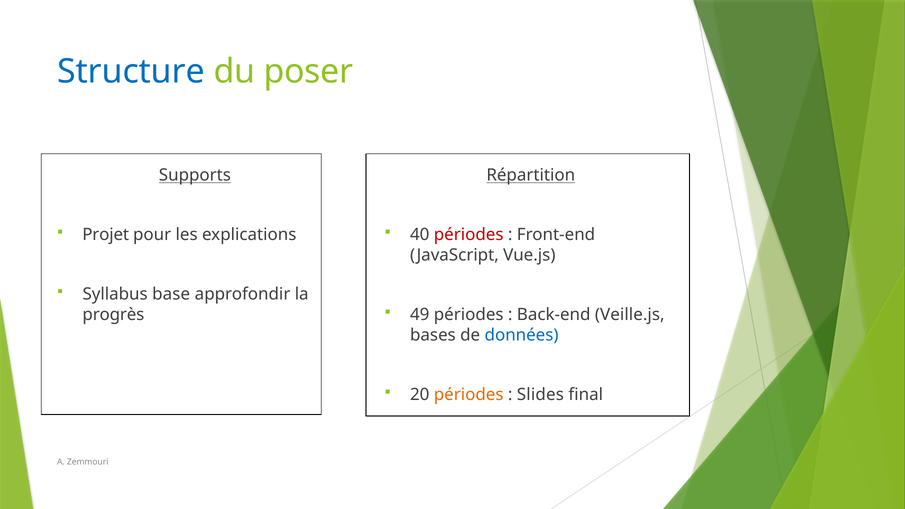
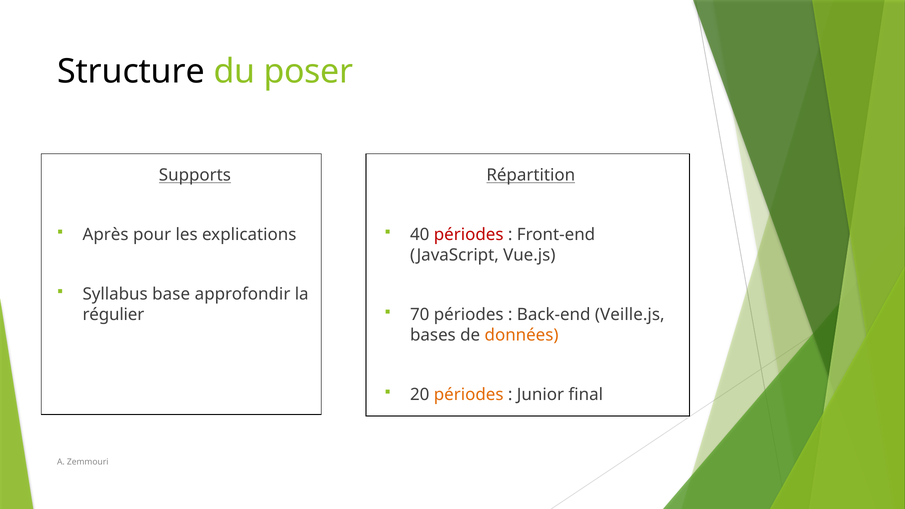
Structure colour: blue -> black (131, 71)
Projet: Projet -> Après (106, 235)
49: 49 -> 70 (420, 315)
progrès: progrès -> régulier (113, 315)
données colour: blue -> orange (522, 335)
Slides: Slides -> Junior (540, 395)
